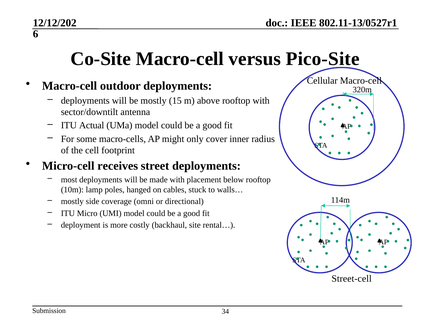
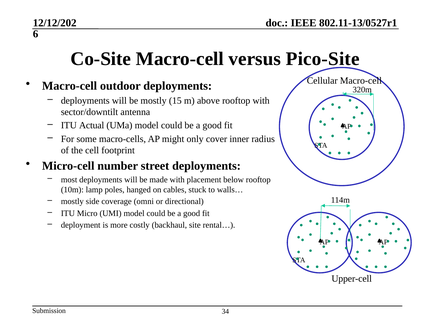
receives: receives -> number (118, 166)
Street-cell: Street-cell -> Upper-cell (352, 278)
